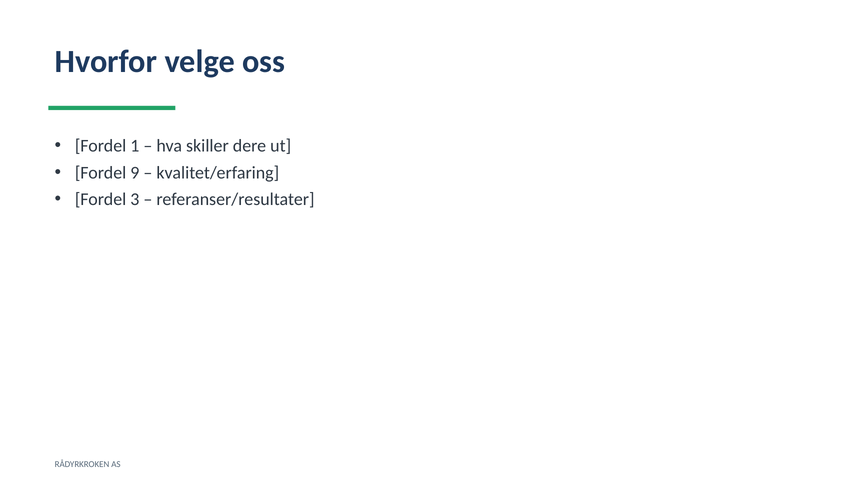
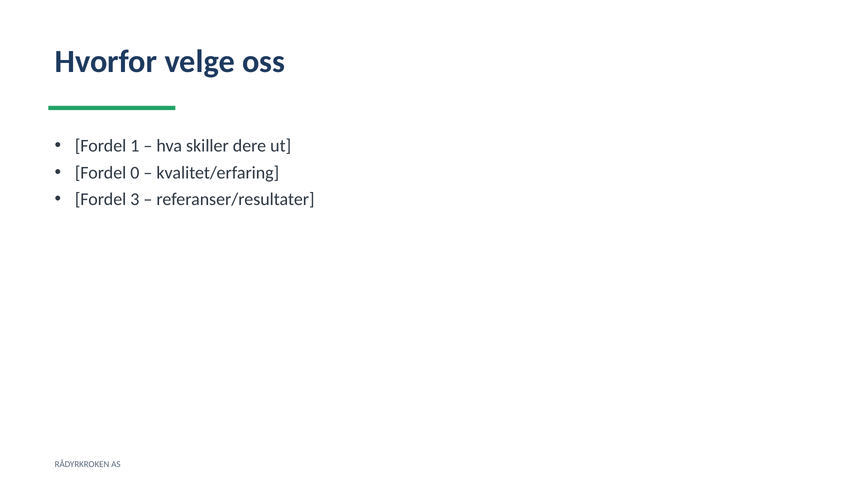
9: 9 -> 0 (135, 173)
